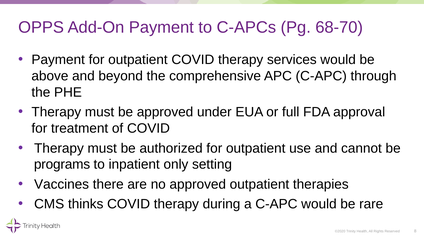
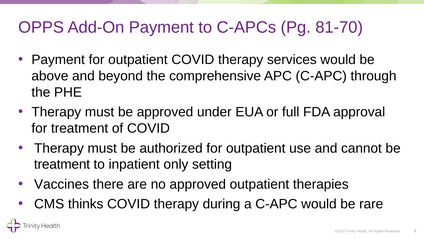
68-70: 68-70 -> 81-70 (339, 27)
programs: programs -> treatment (62, 164)
